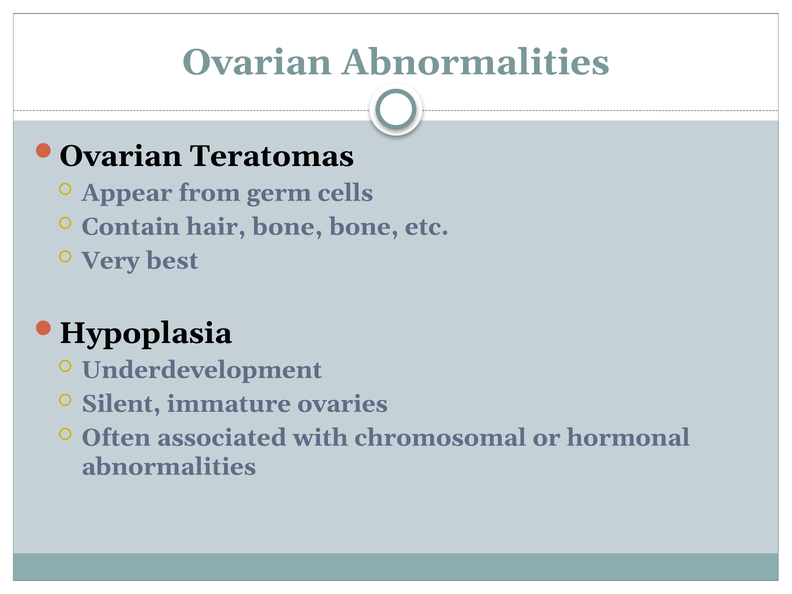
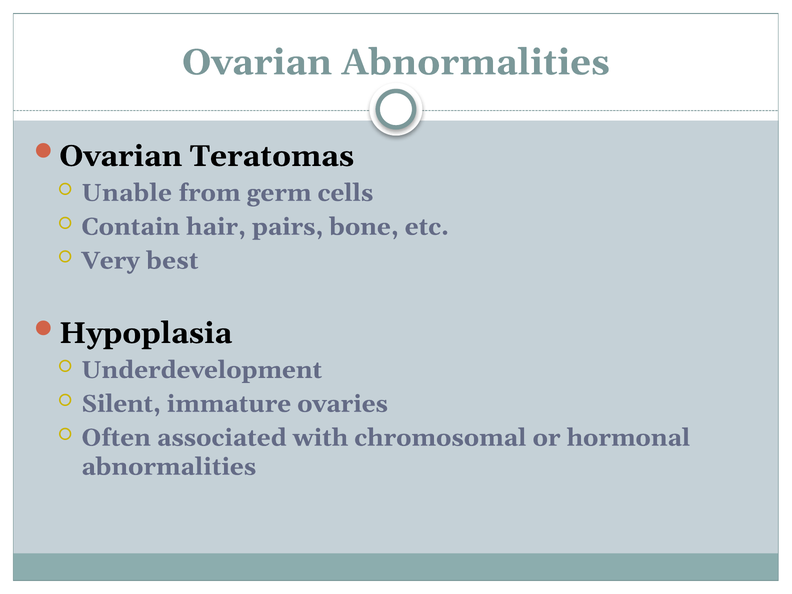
Appear: Appear -> Unable (127, 193)
hair bone: bone -> pairs (288, 227)
